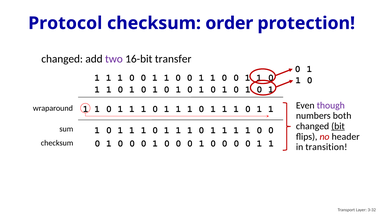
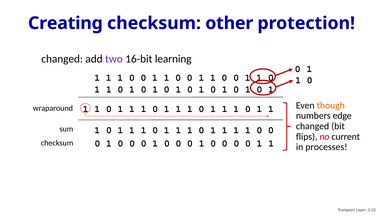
Protocol: Protocol -> Creating (65, 23)
order: order -> other (229, 23)
transfer: transfer -> learning (173, 59)
though colour: purple -> orange (331, 105)
both: both -> edge (342, 116)
bit underline: present -> none (338, 126)
header: header -> current (346, 137)
transition: transition -> processes (326, 147)
